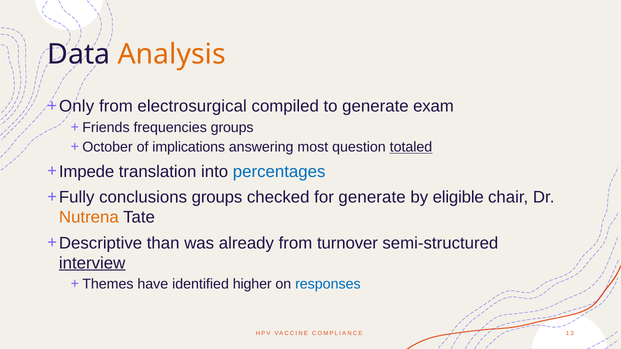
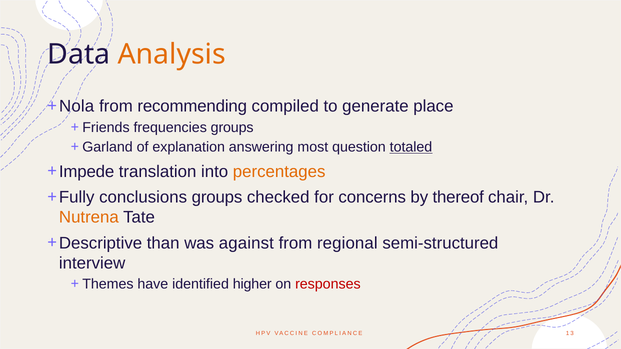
Only: Only -> Nola (77, 106)
electrosurgical: electrosurgical -> recommending (192, 106)
exam: exam -> place (433, 106)
October: October -> Garland (107, 147)
implications: implications -> explanation (189, 147)
percentages colour: blue -> orange (279, 172)
for generate: generate -> concerns (372, 198)
eligible: eligible -> thereof (458, 198)
already: already -> against (246, 243)
turnover: turnover -> regional (347, 243)
interview underline: present -> none (92, 263)
responses colour: blue -> red (328, 284)
